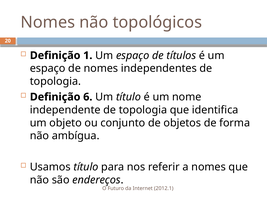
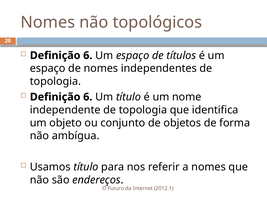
1: 1 -> 6 (88, 55)
